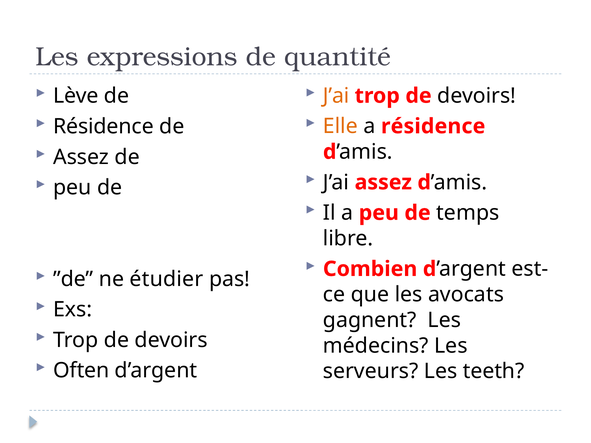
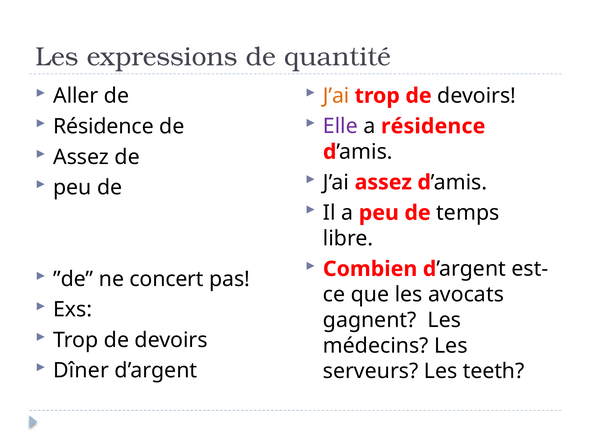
Lève: Lève -> Aller (76, 96)
Elle colour: orange -> purple (340, 126)
étudier: étudier -> concert (167, 279)
Often: Often -> Dîner (81, 371)
